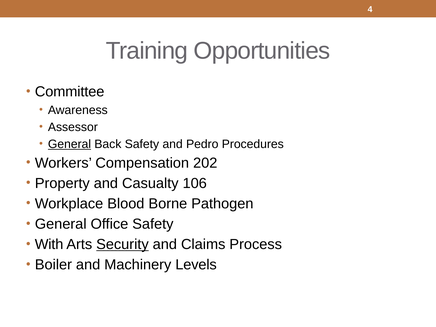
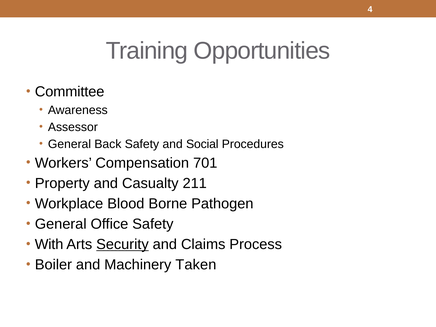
General underline: present -> none (70, 144)
Pedro: Pedro -> Social (202, 144)
202: 202 -> 701 (205, 163)
106: 106 -> 211 (195, 183)
Levels: Levels -> Taken (196, 265)
